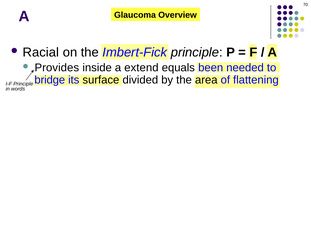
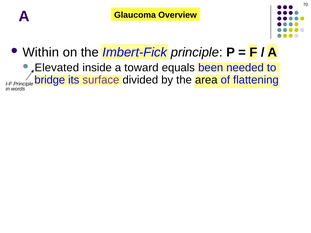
Racial: Racial -> Within (41, 53)
Provides: Provides -> Elevated (57, 68)
extend: extend -> toward (141, 68)
surface colour: black -> purple (101, 80)
